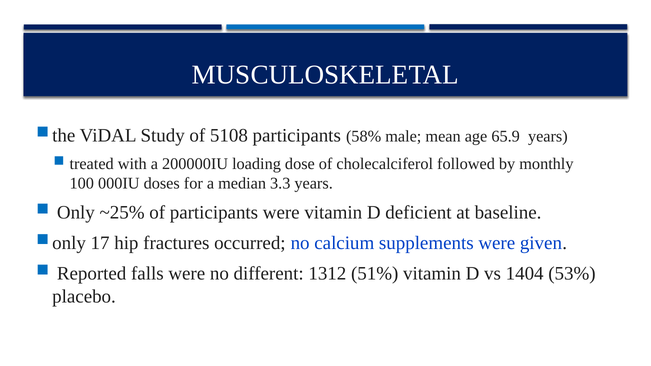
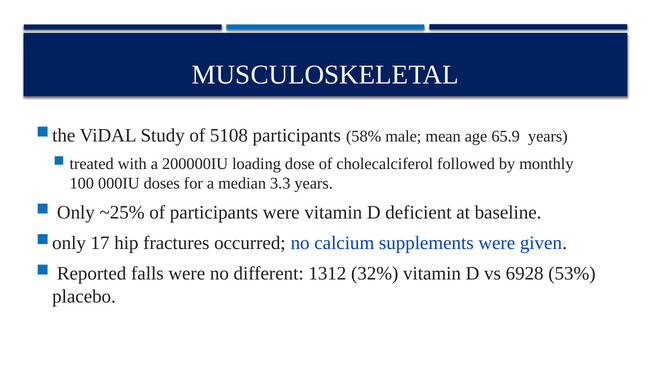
51%: 51% -> 32% (375, 274)
1404: 1404 -> 6928 (525, 274)
